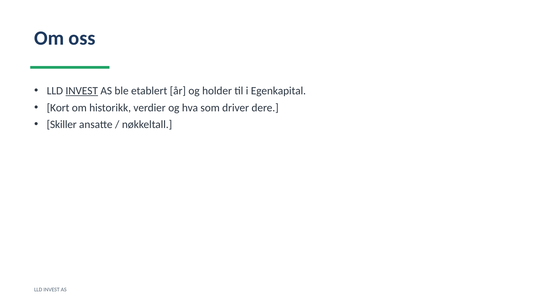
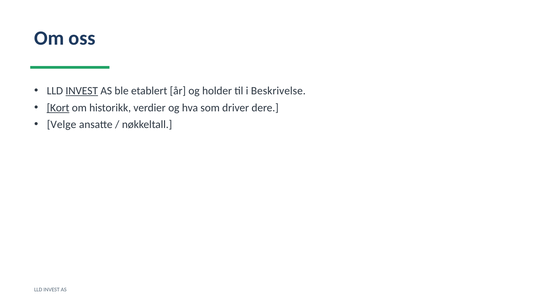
Egenkapital: Egenkapital -> Beskrivelse (278, 91)
Kort underline: none -> present (58, 108)
Skiller: Skiller -> Velge (62, 125)
